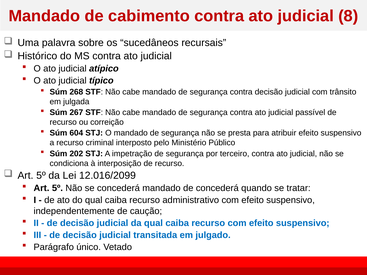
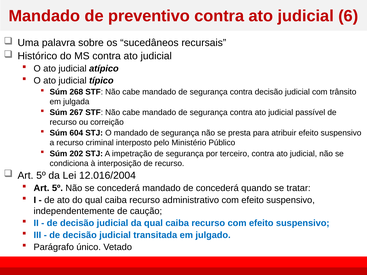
cabimento: cabimento -> preventivo (149, 16)
8: 8 -> 6 (348, 16)
12.016/2099: 12.016/2099 -> 12.016/2004 (107, 176)
